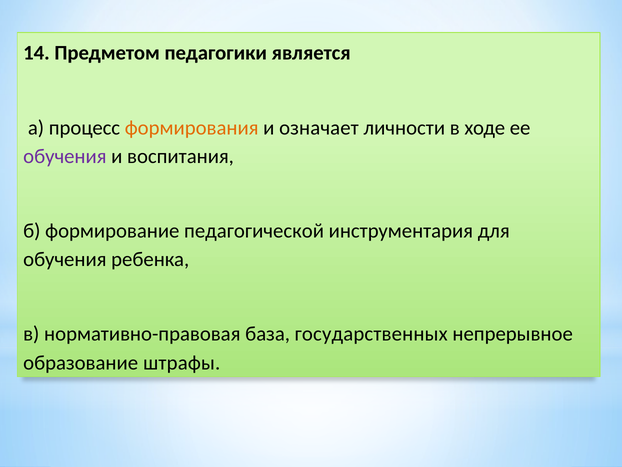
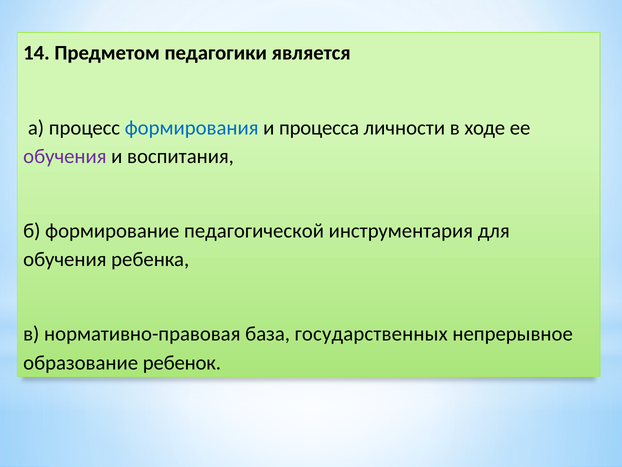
формирования colour: orange -> blue (192, 128)
означает: означает -> процесса (319, 128)
штрафы: штрафы -> ребенок (182, 362)
